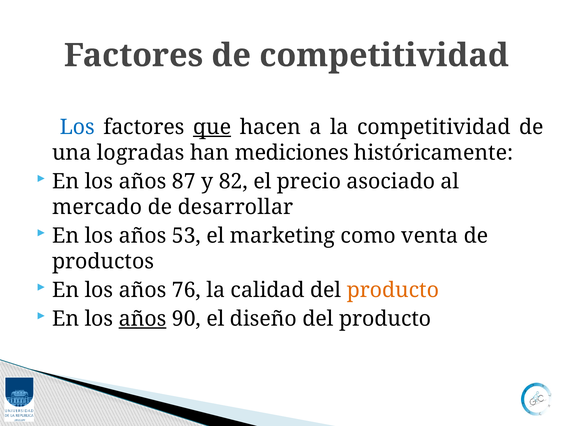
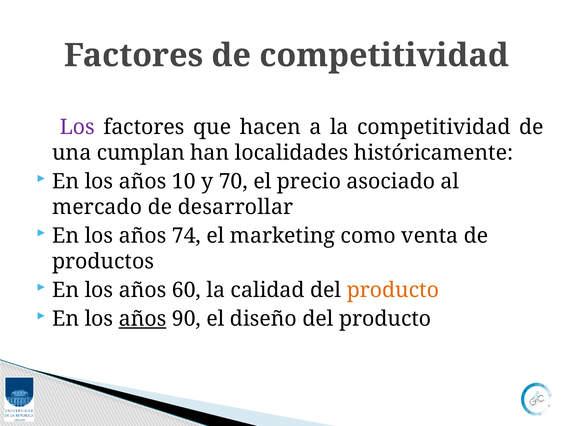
Los colour: blue -> purple (77, 127)
que underline: present -> none (212, 127)
logradas: logradas -> cumplan (141, 153)
mediciones: mediciones -> localidades (292, 153)
87: 87 -> 10 (184, 182)
82: 82 -> 70 (233, 182)
53: 53 -> 74 (186, 236)
76: 76 -> 60 (186, 290)
